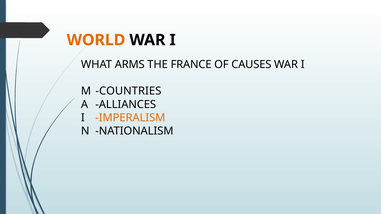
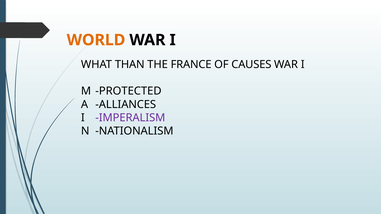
ARMS: ARMS -> THAN (130, 64)
COUNTRIES: COUNTRIES -> PROTECTED (128, 91)
IMPERALISM colour: orange -> purple (130, 118)
